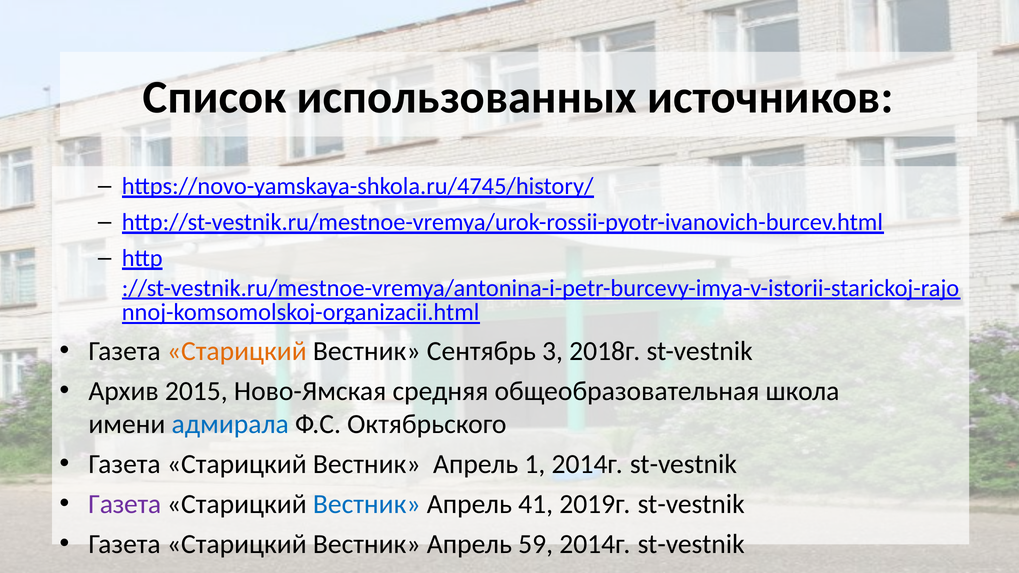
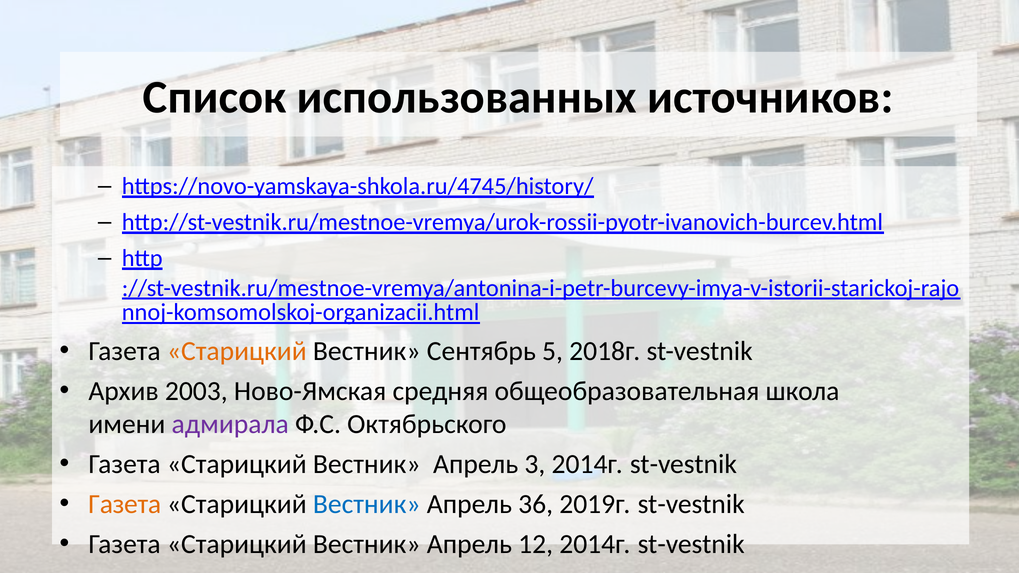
3: 3 -> 5 (553, 351)
2015: 2015 -> 2003 (196, 391)
адмирала colour: blue -> purple (230, 424)
1: 1 -> 3 (535, 464)
Газета colour: purple -> orange (125, 504)
41: 41 -> 36 (536, 504)
59: 59 -> 12 (536, 544)
